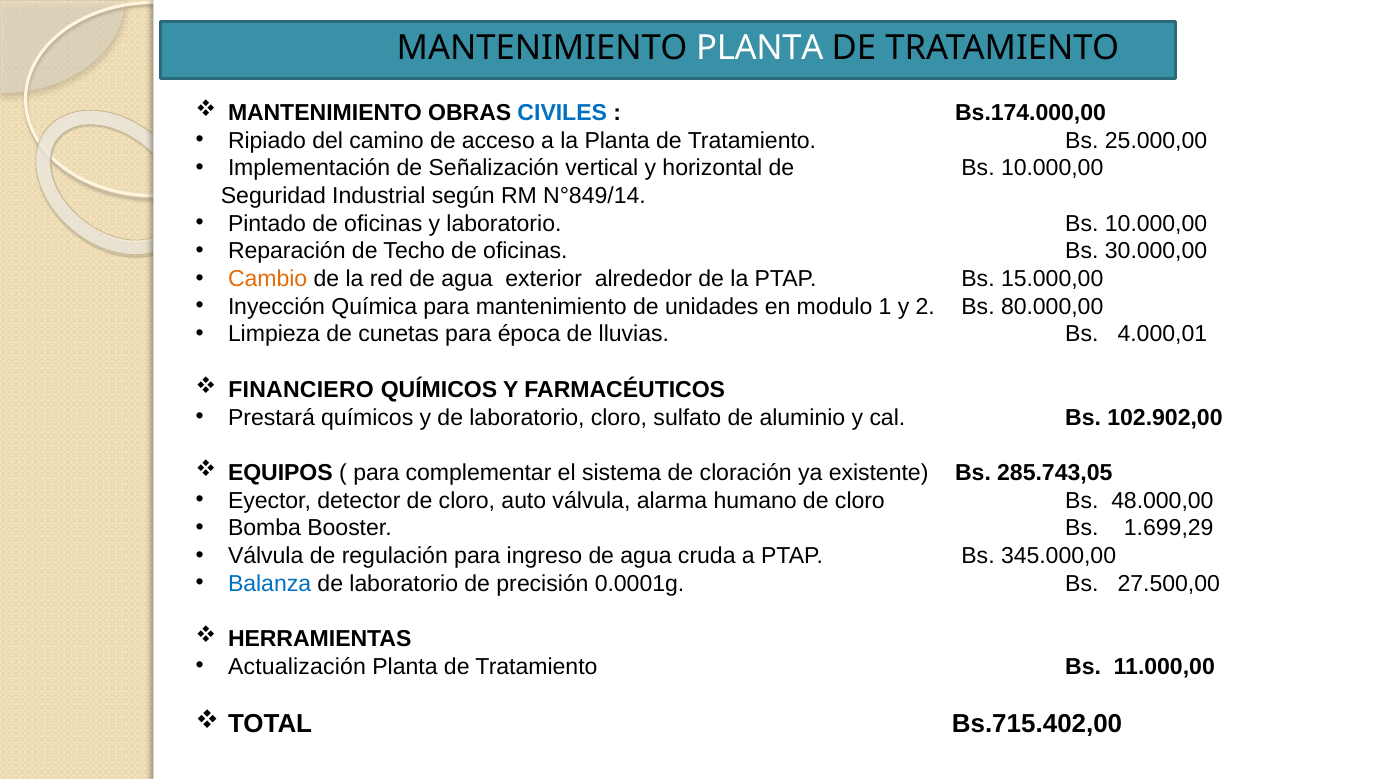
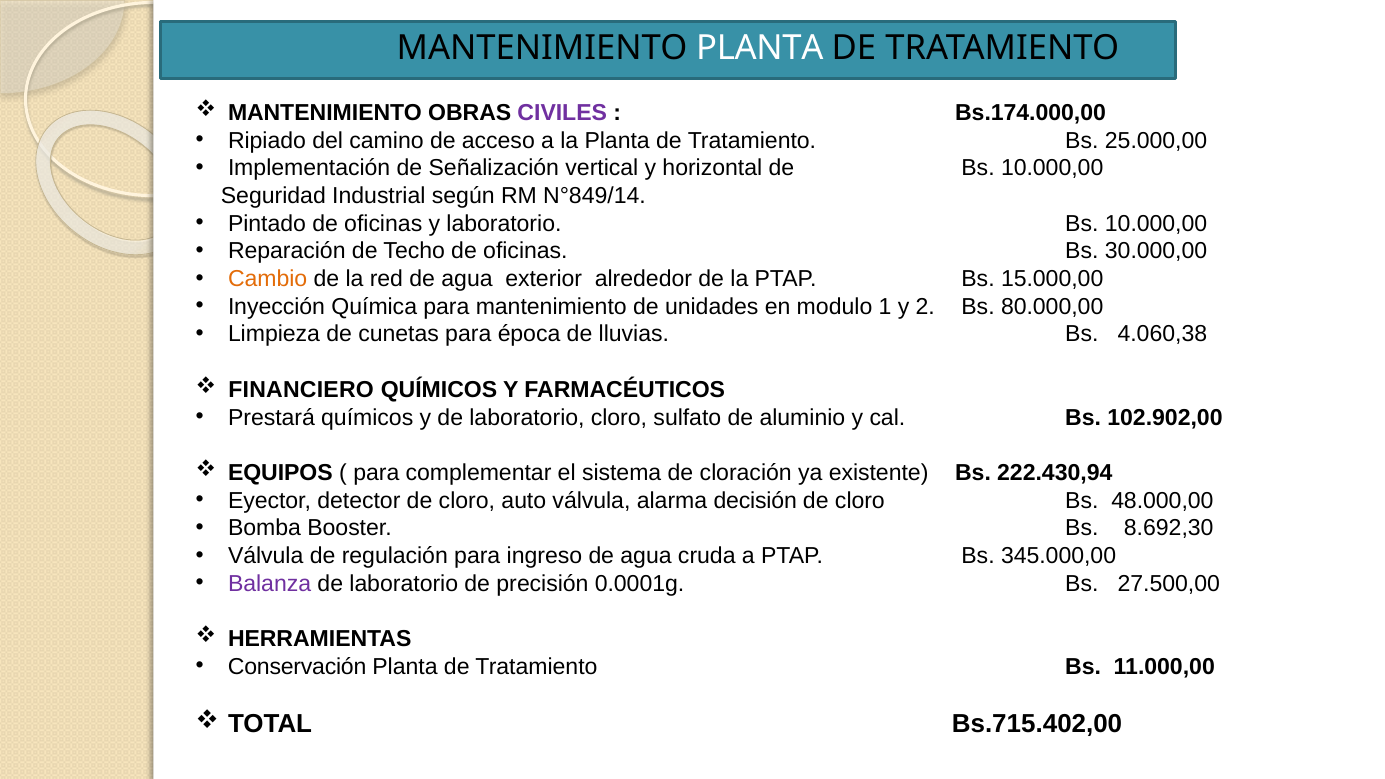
CIVILES colour: blue -> purple (562, 113)
4.000,01: 4.000,01 -> 4.060,38 (1162, 334)
285.743,05: 285.743,05 -> 222.430,94 (1055, 473)
humano: humano -> decisión (755, 501)
1.699,29: 1.699,29 -> 8.692,30 (1169, 528)
Balanza colour: blue -> purple (270, 584)
Actualización: Actualización -> Conservación (297, 667)
